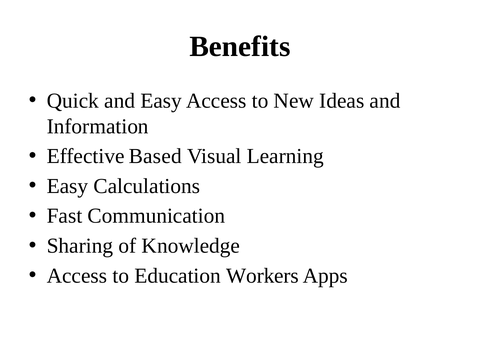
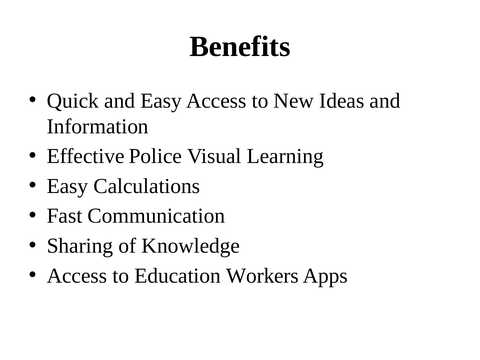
Based: Based -> Police (155, 156)
